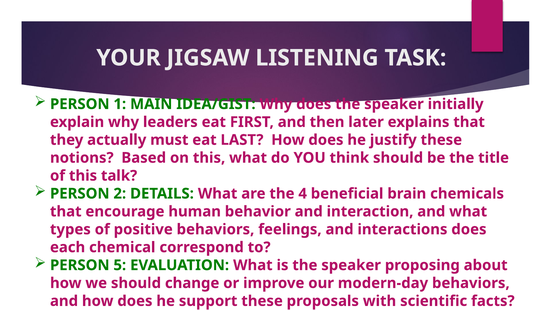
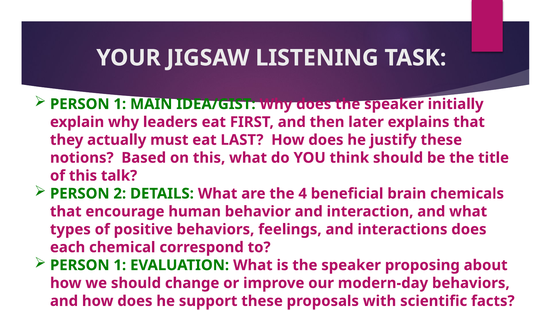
5: 5 -> 1 (120, 265)
